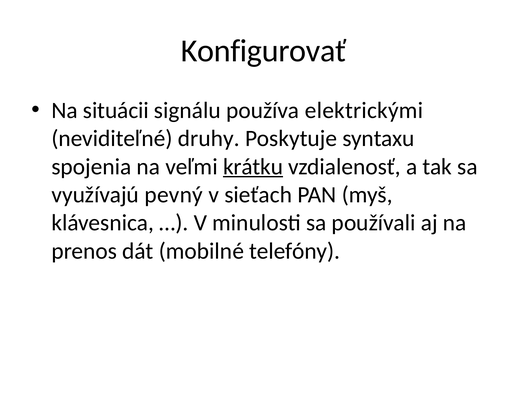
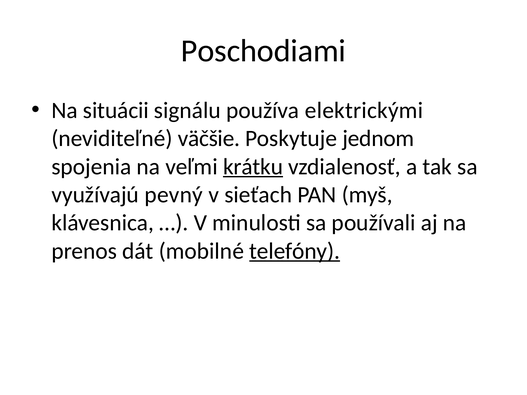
Konfigurovať: Konfigurovať -> Poschodiami (263, 51)
druhy: druhy -> väčšie (209, 139)
syntaxu: syntaxu -> jednom (378, 139)
telefóny underline: none -> present (295, 251)
